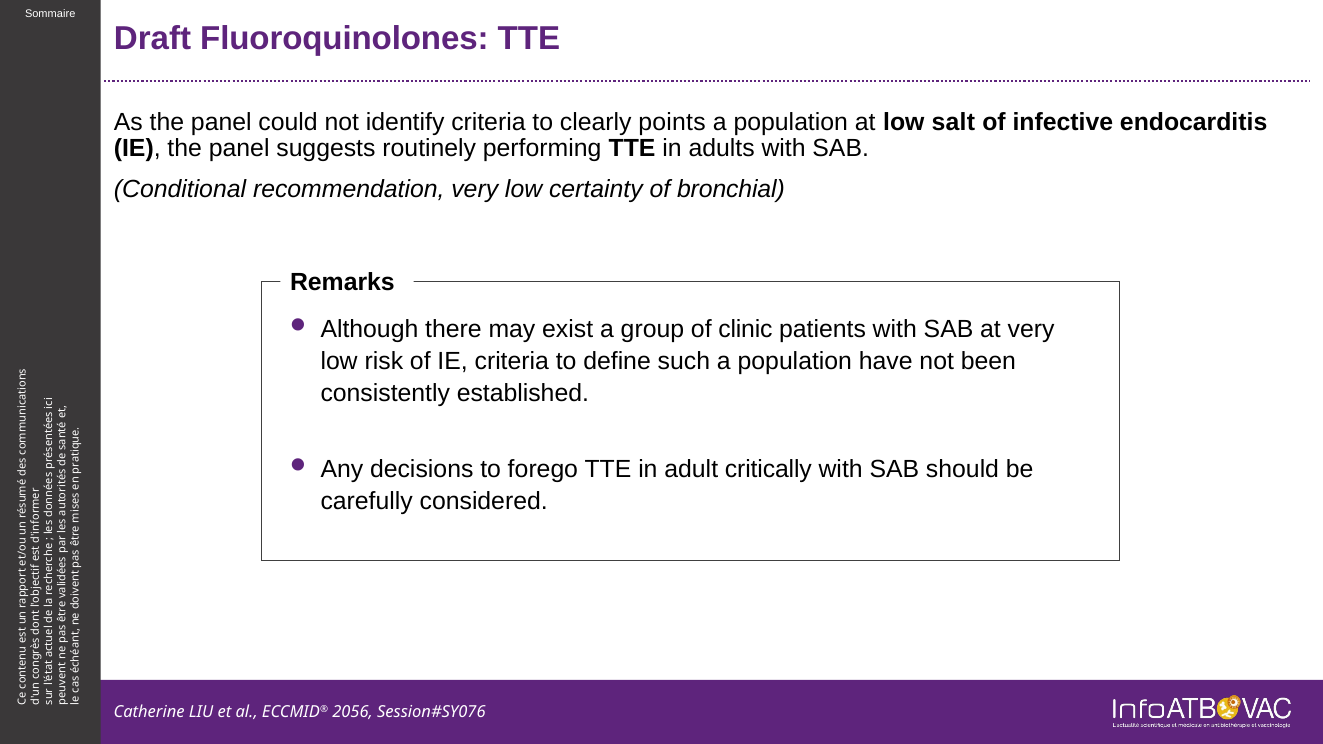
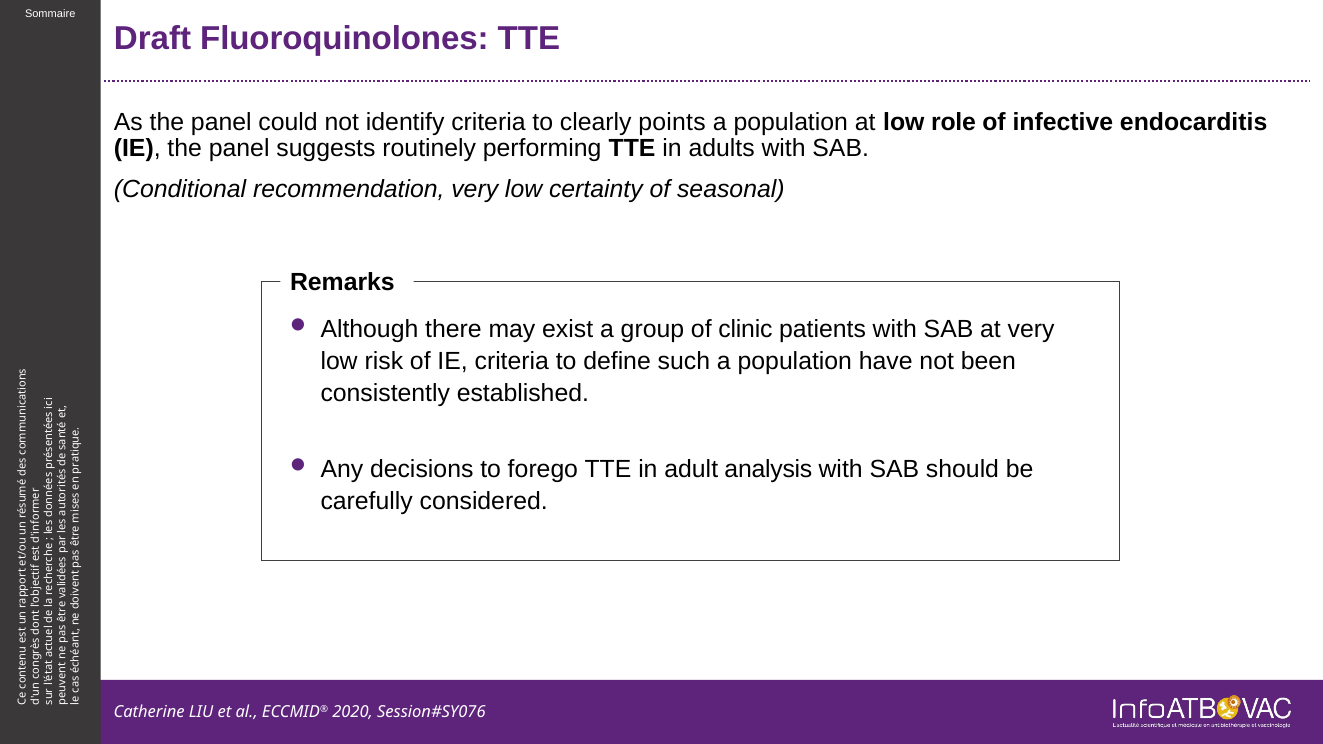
salt: salt -> role (954, 122)
bronchial: bronchial -> seasonal (731, 189)
critically: critically -> analysis (768, 469)
2056: 2056 -> 2020 (353, 712)
